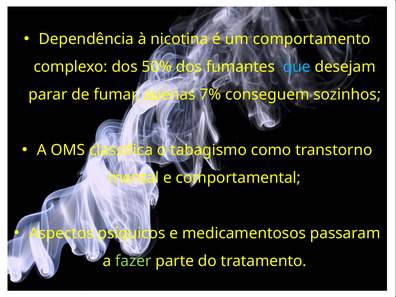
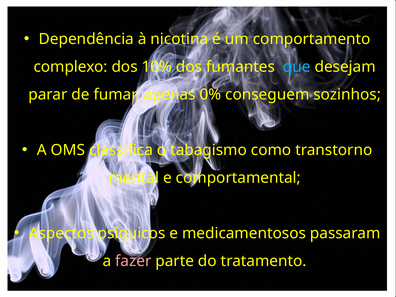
50%: 50% -> 10% (157, 67)
7%: 7% -> 0% (210, 95)
fazer colour: light green -> pink (133, 261)
